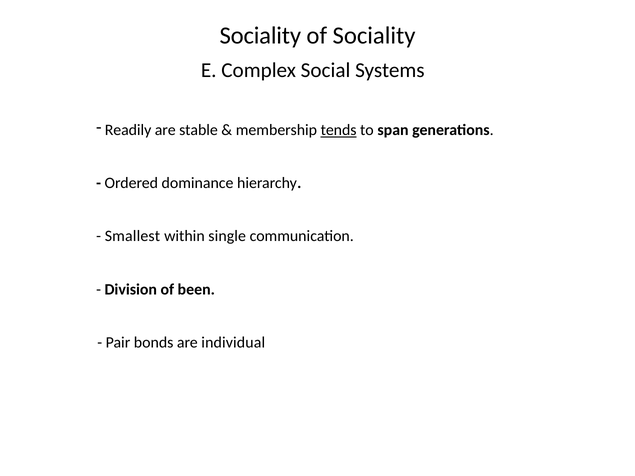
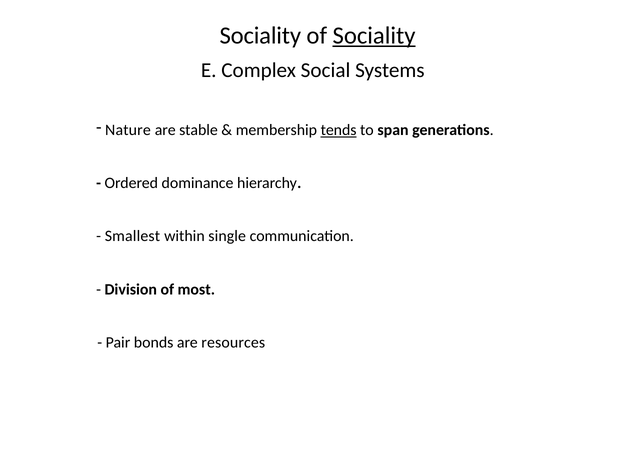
Sociality underline: none -> present (374, 36)
Readily: Readily -> Nature (128, 130)
been: been -> most (196, 290)
individual: individual -> resources (233, 343)
